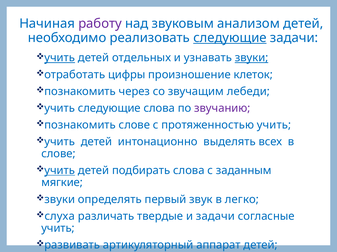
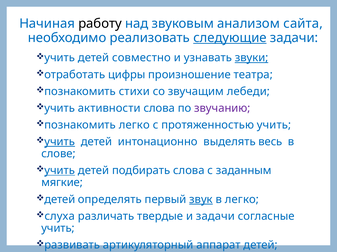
работу colour: purple -> black (100, 24)
анализом детей: детей -> сайта (303, 24)
учить underline: present -> none (60, 58)
отдельных: отдельных -> совместно (141, 58)
клеток: клеток -> театра (253, 75)
через: через -> стихи (134, 92)
учить следующие: следующие -> активности (109, 108)
познакомить слове: слове -> легко (134, 125)
учить underline: none -> present (60, 142)
всех: всех -> весь (270, 142)
звуки: звуки -> детей (60, 200)
звук underline: none -> present (201, 200)
